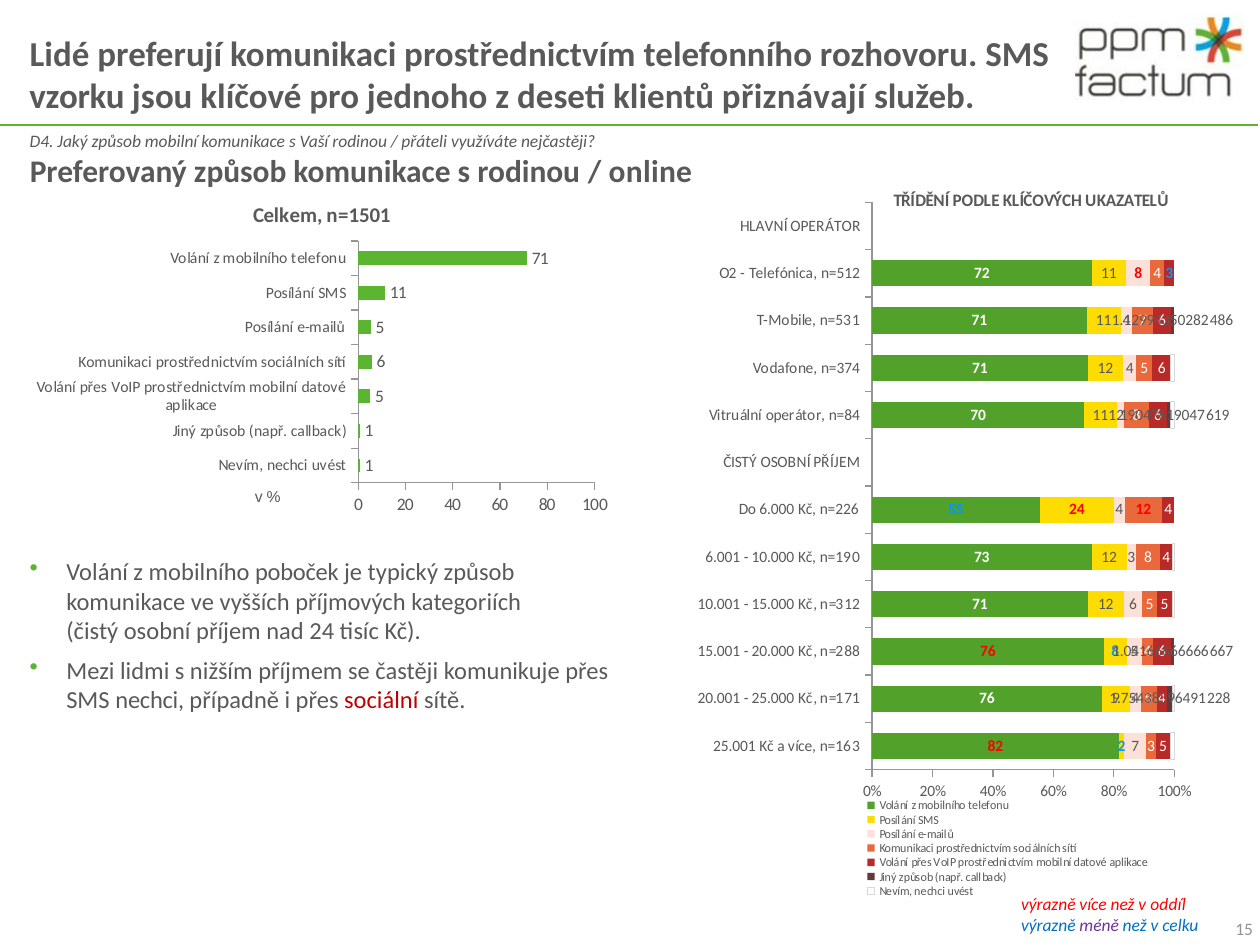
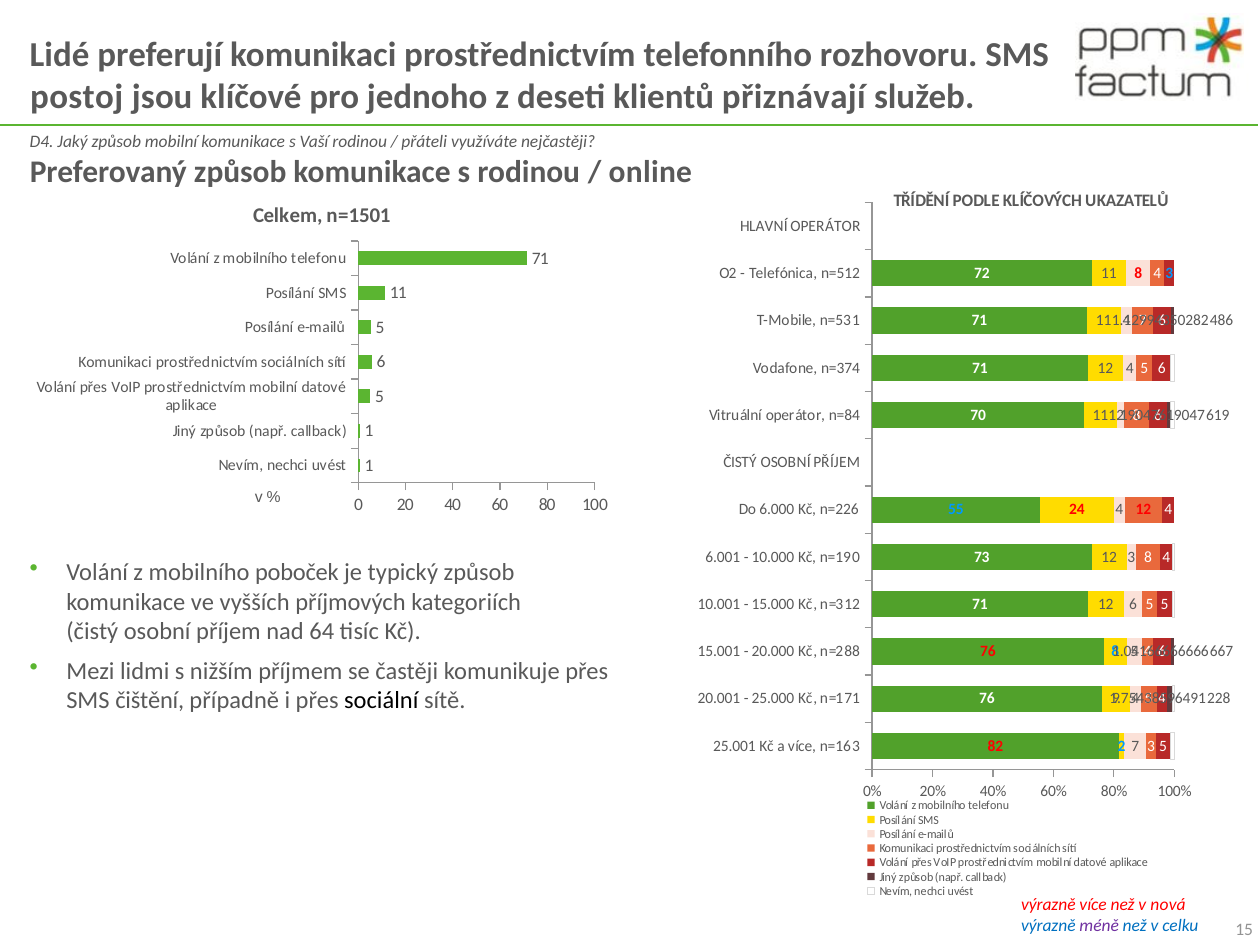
vzorku: vzorku -> postoj (77, 97)
nad 24: 24 -> 64 (322, 631)
SMS nechci: nechci -> čištění (150, 700)
sociální colour: red -> black (381, 700)
oddíl: oddíl -> nová (1168, 904)
